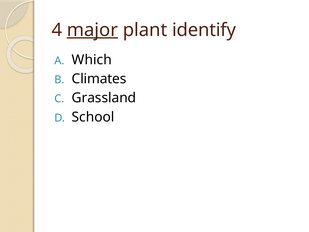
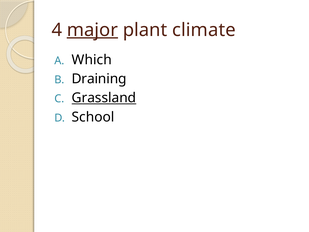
identify: identify -> climate (204, 30)
Climates: Climates -> Draining (99, 79)
Grassland underline: none -> present (104, 98)
